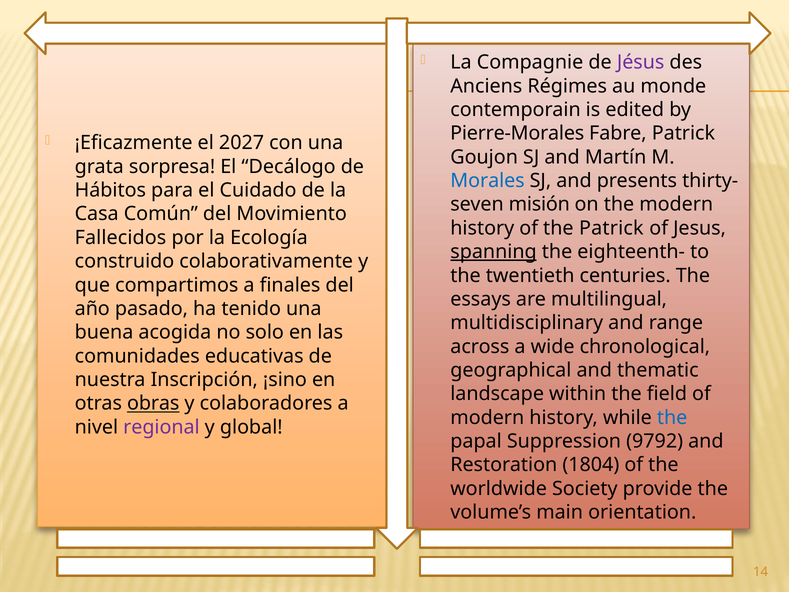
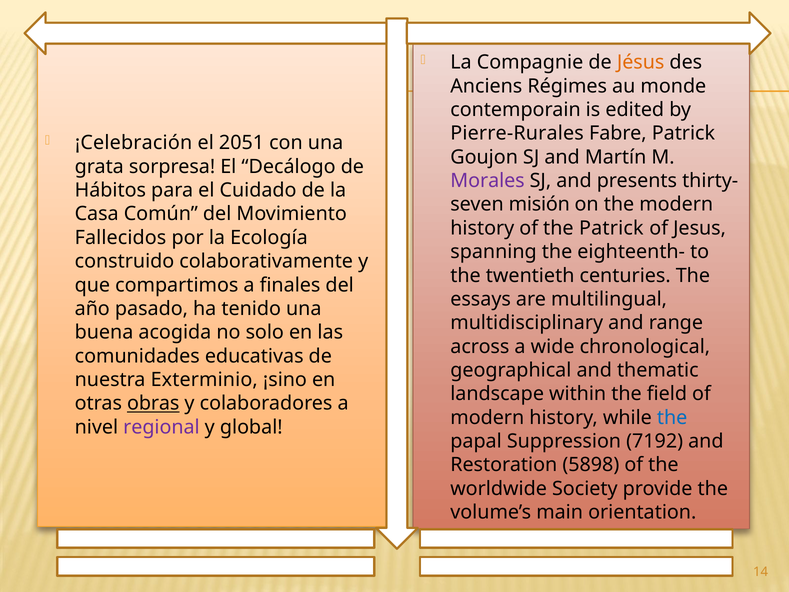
Jésus colour: purple -> orange (641, 62)
Pierre-Morales: Pierre-Morales -> Pierre-Rurales (517, 133)
¡Eficazmente: ¡Eficazmente -> ¡Celebración (134, 143)
2027: 2027 -> 2051 (242, 143)
Morales colour: blue -> purple (488, 181)
spanning underline: present -> none (494, 252)
Inscripción: Inscripción -> Exterminio (204, 380)
9792: 9792 -> 7192 (655, 441)
1804: 1804 -> 5898 (591, 465)
